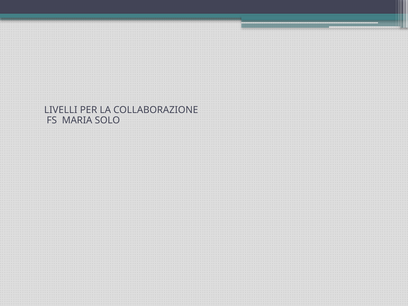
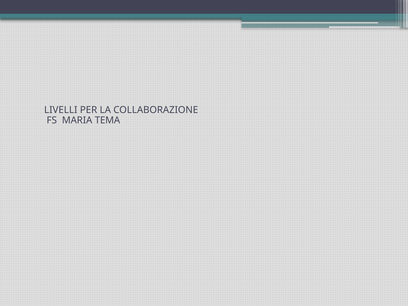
SOLO: SOLO -> TEMA (107, 120)
